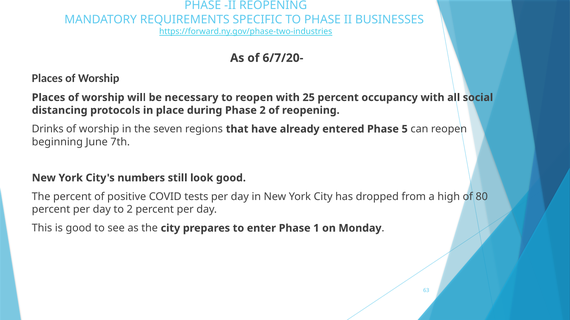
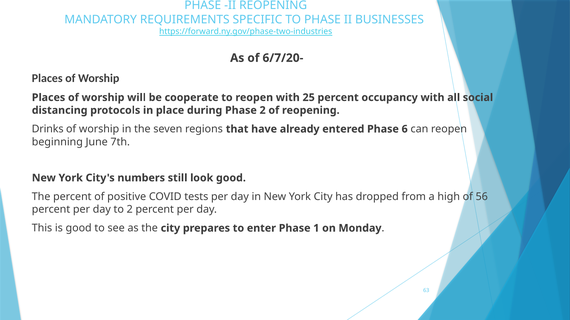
necessary: necessary -> cooperate (192, 98)
5: 5 -> 6 (405, 129)
80: 80 -> 56 (482, 197)
